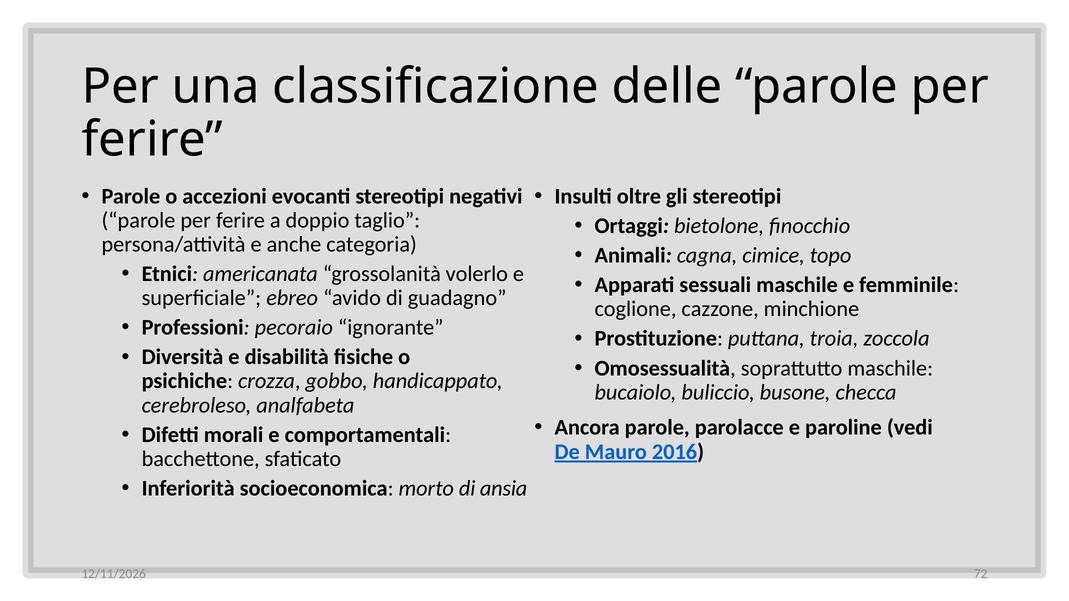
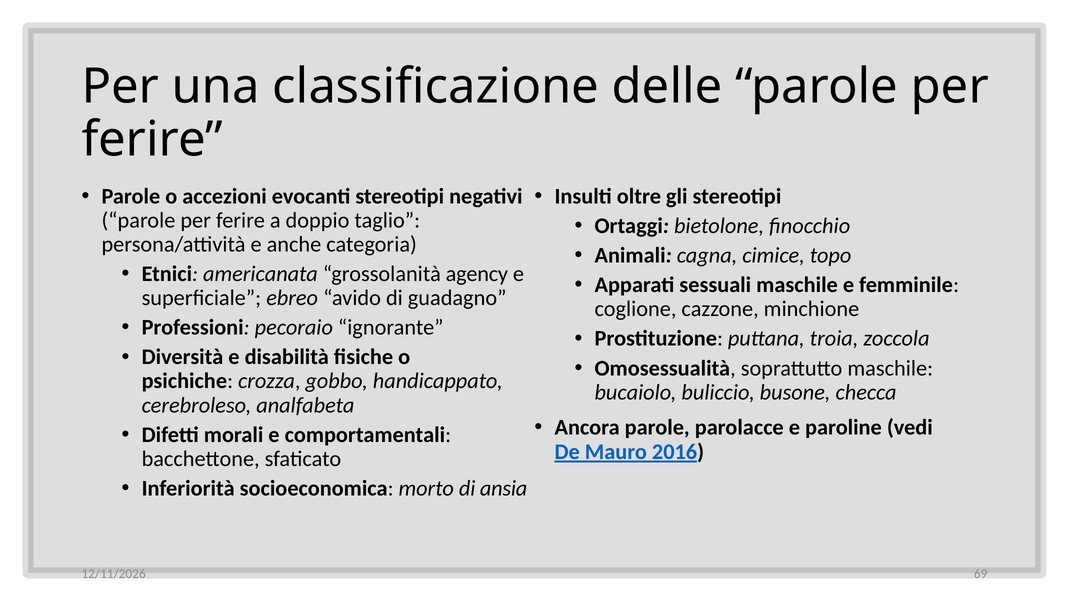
volerlo: volerlo -> agency (477, 274)
72: 72 -> 69 (981, 574)
